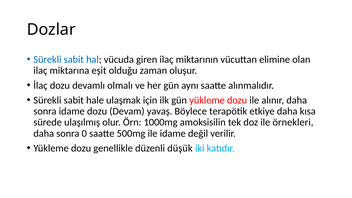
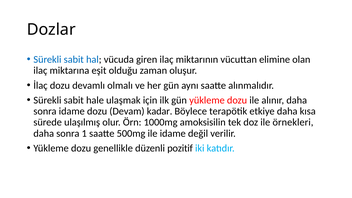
yavaş: yavaş -> kadar (160, 111)
0: 0 -> 1 (84, 133)
düşük: düşük -> pozitif (180, 148)
